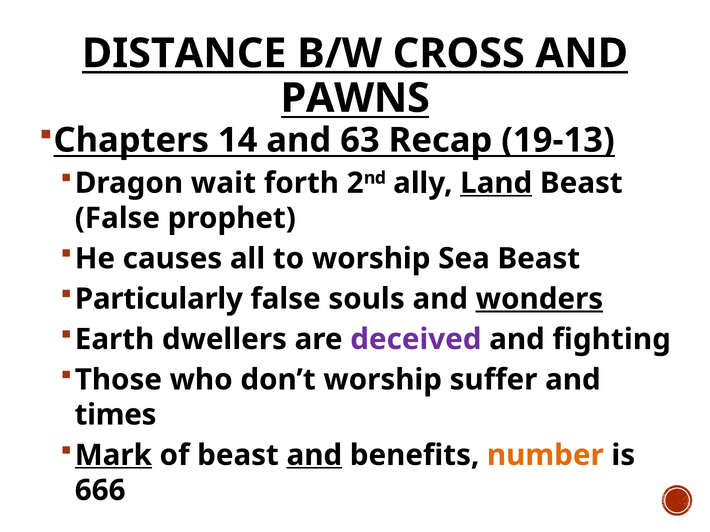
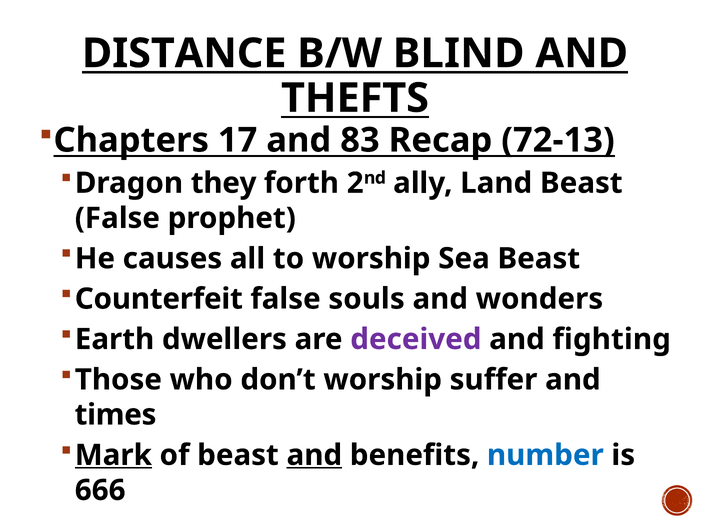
CROSS: CROSS -> BLIND (459, 54)
PAWNS: PAWNS -> THEFTS (355, 98)
14: 14 -> 17 (238, 140)
63: 63 -> 83 (360, 140)
19-13: 19-13 -> 72-13 (558, 140)
wait: wait -> they (224, 183)
Land underline: present -> none (496, 183)
Particularly: Particularly -> Counterfeit (159, 299)
wonders underline: present -> none (539, 299)
number colour: orange -> blue (545, 456)
